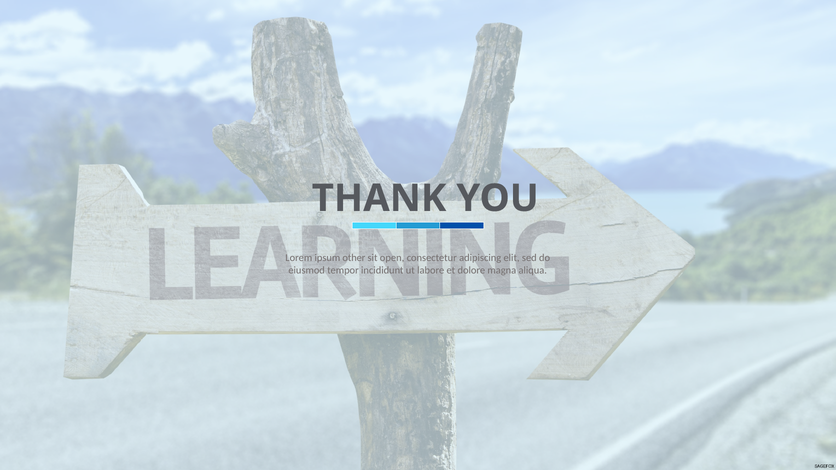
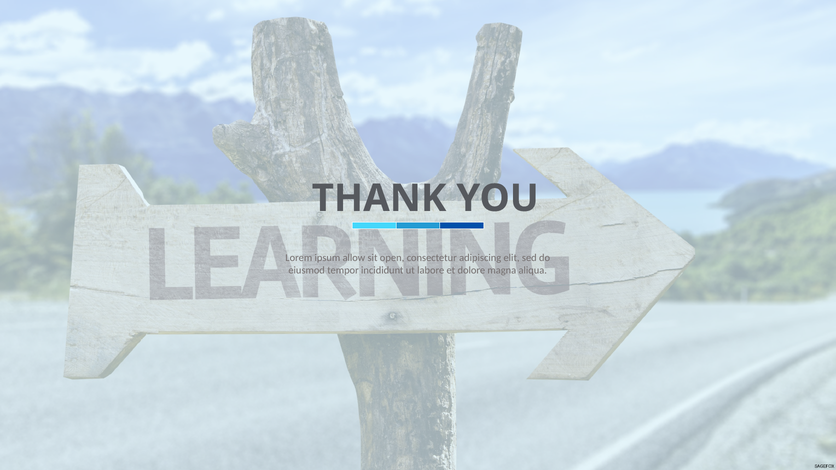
other: other -> allow (354, 258)
